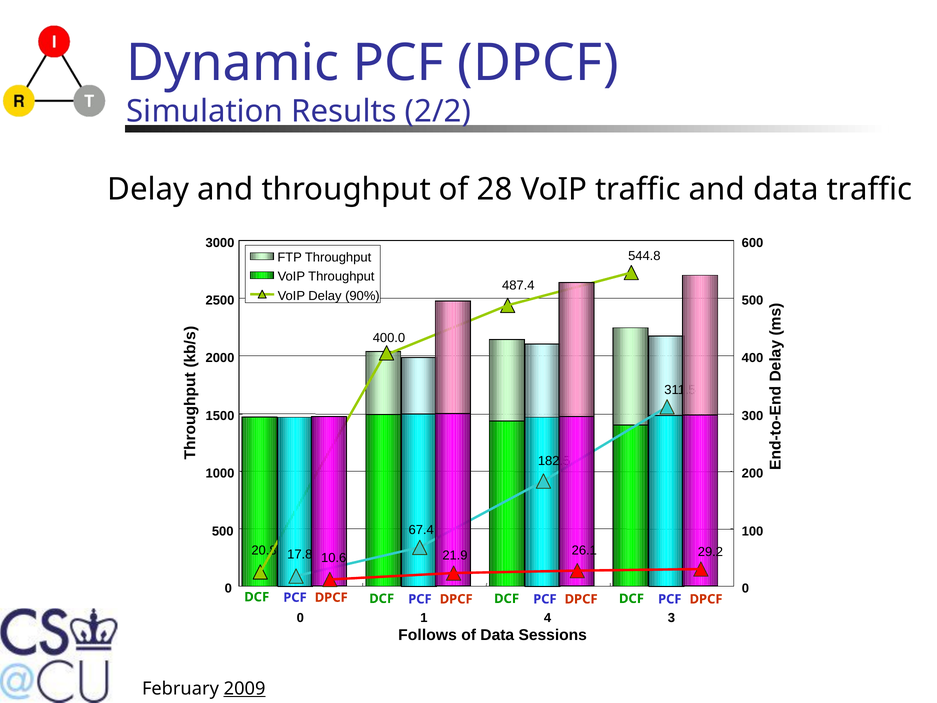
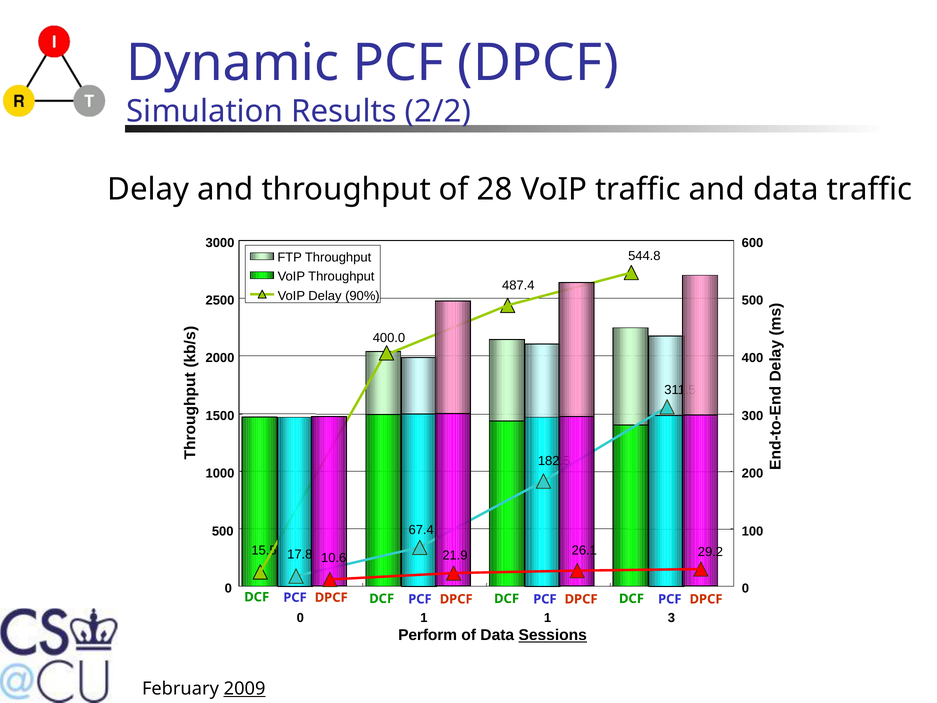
20.8: 20.8 -> 15.5 (264, 550)
1 4: 4 -> 1 (548, 618)
Follows: Follows -> Perform (428, 635)
Sessions underline: none -> present (553, 635)
